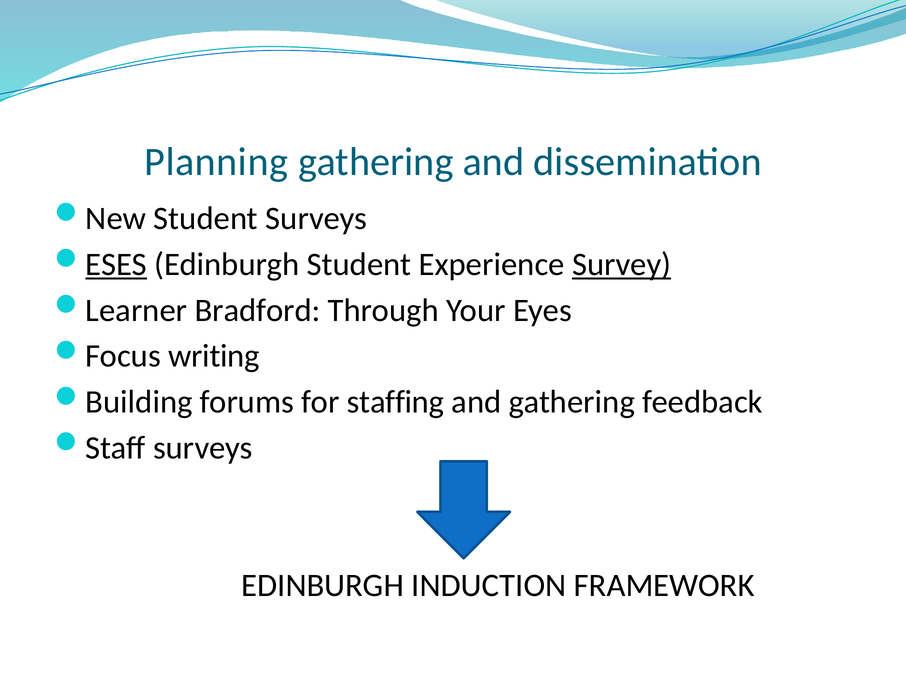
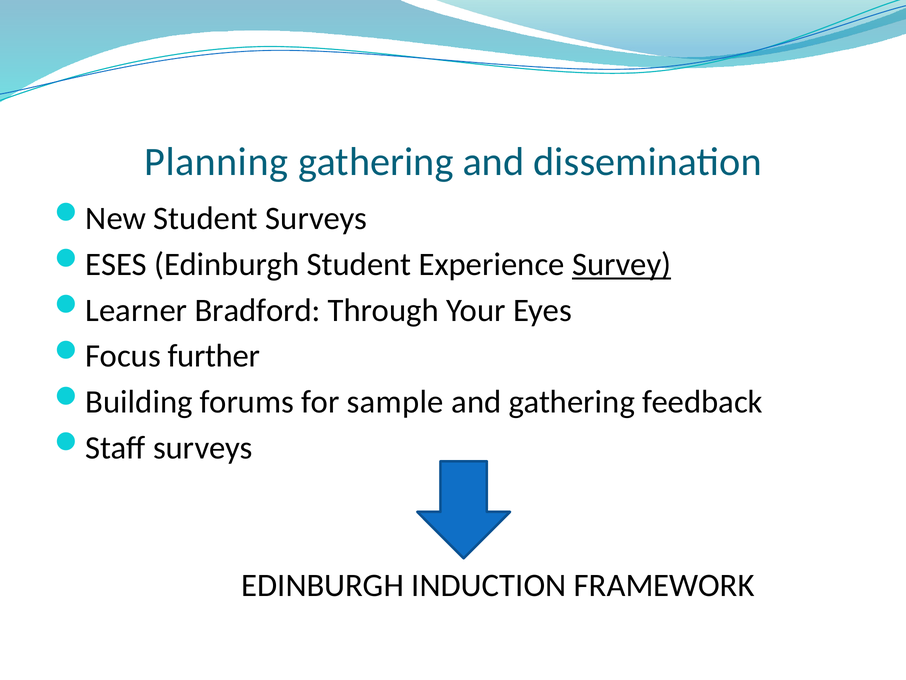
ESES underline: present -> none (116, 264)
writing: writing -> further (214, 356)
staffing: staffing -> sample (395, 402)
